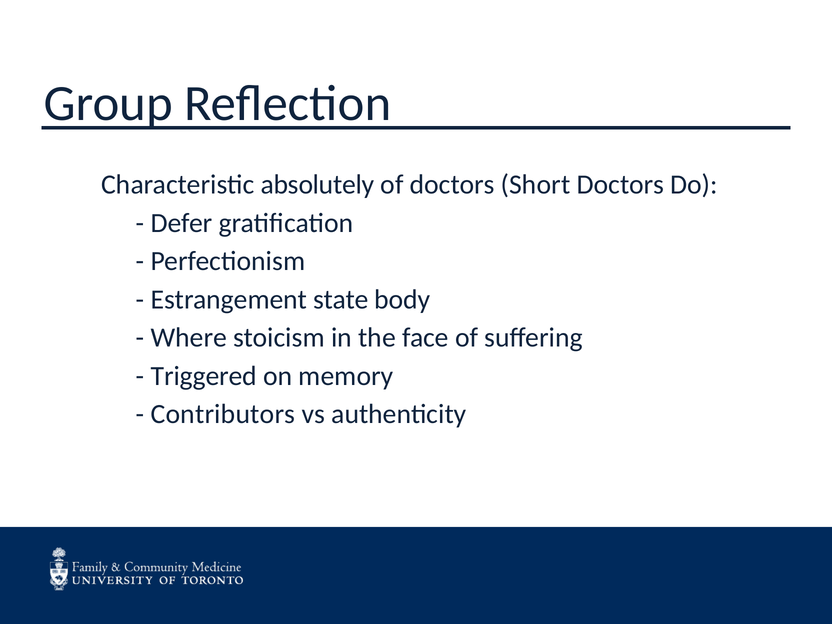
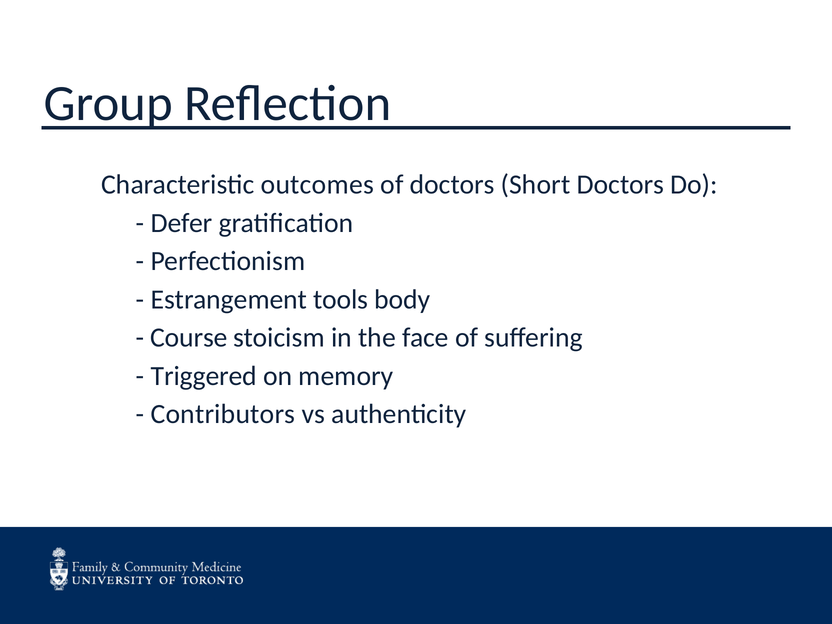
absolutely: absolutely -> outcomes (317, 185)
state: state -> tools (341, 299)
Where: Where -> Course (189, 338)
